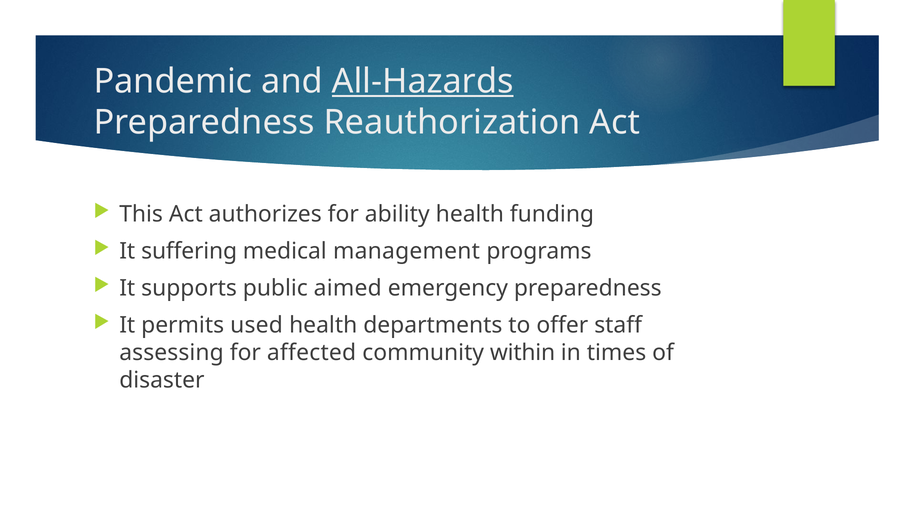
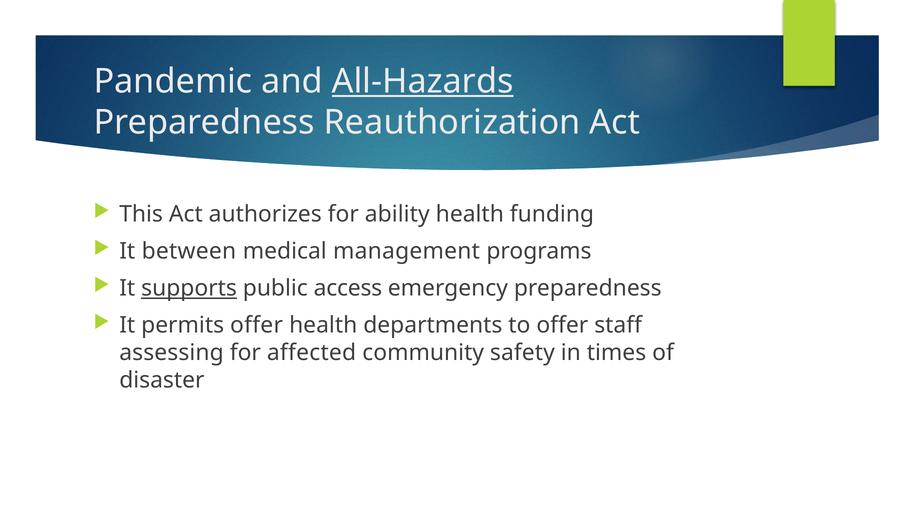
suffering: suffering -> between (189, 251)
supports underline: none -> present (189, 288)
aimed: aimed -> access (348, 288)
permits used: used -> offer (257, 325)
within: within -> safety (522, 353)
